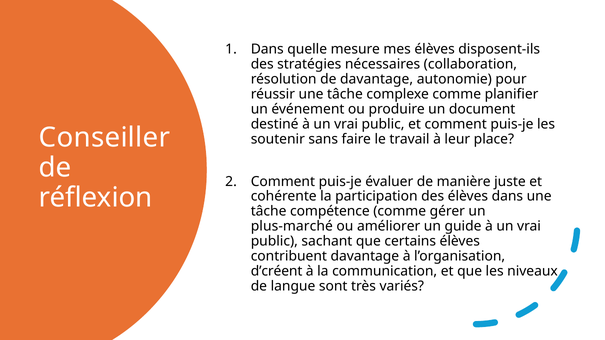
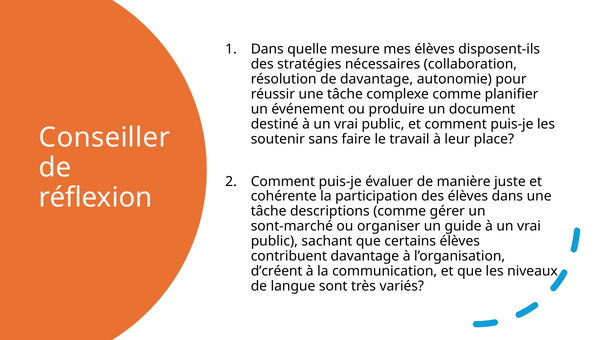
compétence: compétence -> descriptions (330, 212)
plus‑marché: plus‑marché -> sont‑marché (292, 226)
améliorer: améliorer -> organiser (389, 226)
